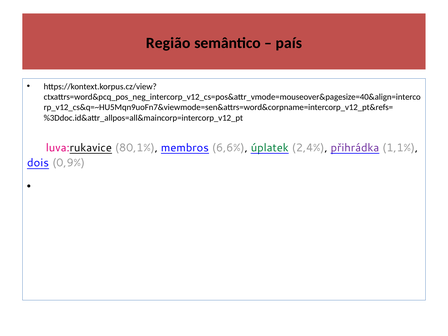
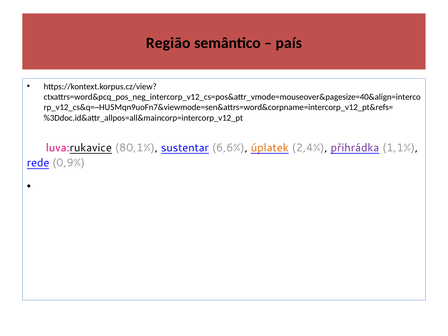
membros: membros -> sustentar (185, 148)
úplatek colour: green -> orange (270, 148)
dois: dois -> rede (38, 163)
